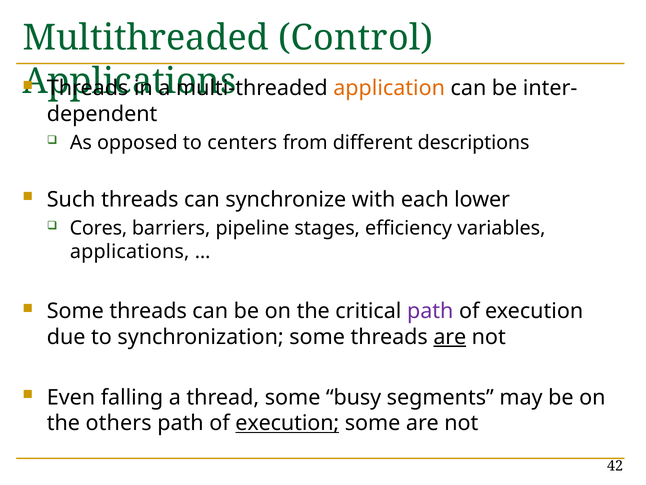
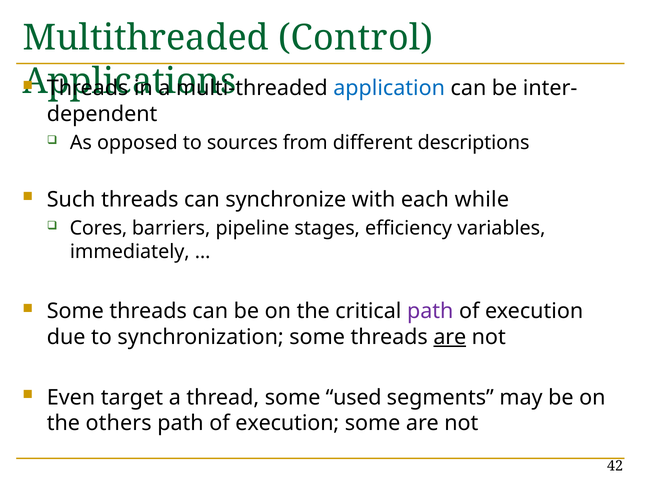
application colour: orange -> blue (389, 88)
centers: centers -> sources (242, 143)
lower: lower -> while (482, 199)
applications: applications -> immediately (130, 252)
falling: falling -> target (132, 397)
busy: busy -> used (354, 397)
execution underline: present -> none (287, 423)
